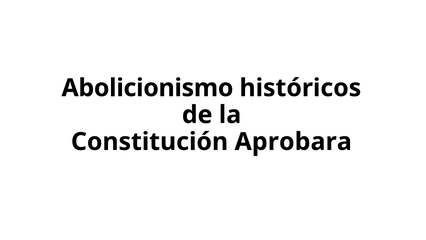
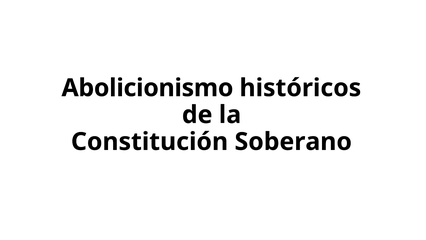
Aprobara: Aprobara -> Soberano (293, 142)
